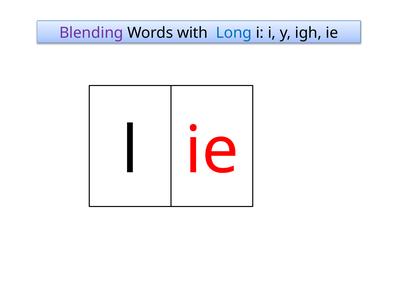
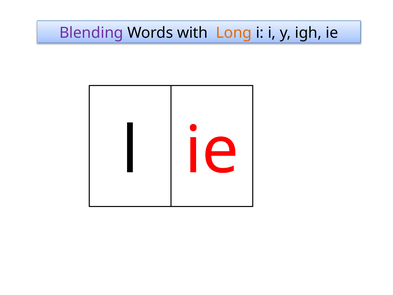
Long colour: blue -> orange (234, 33)
